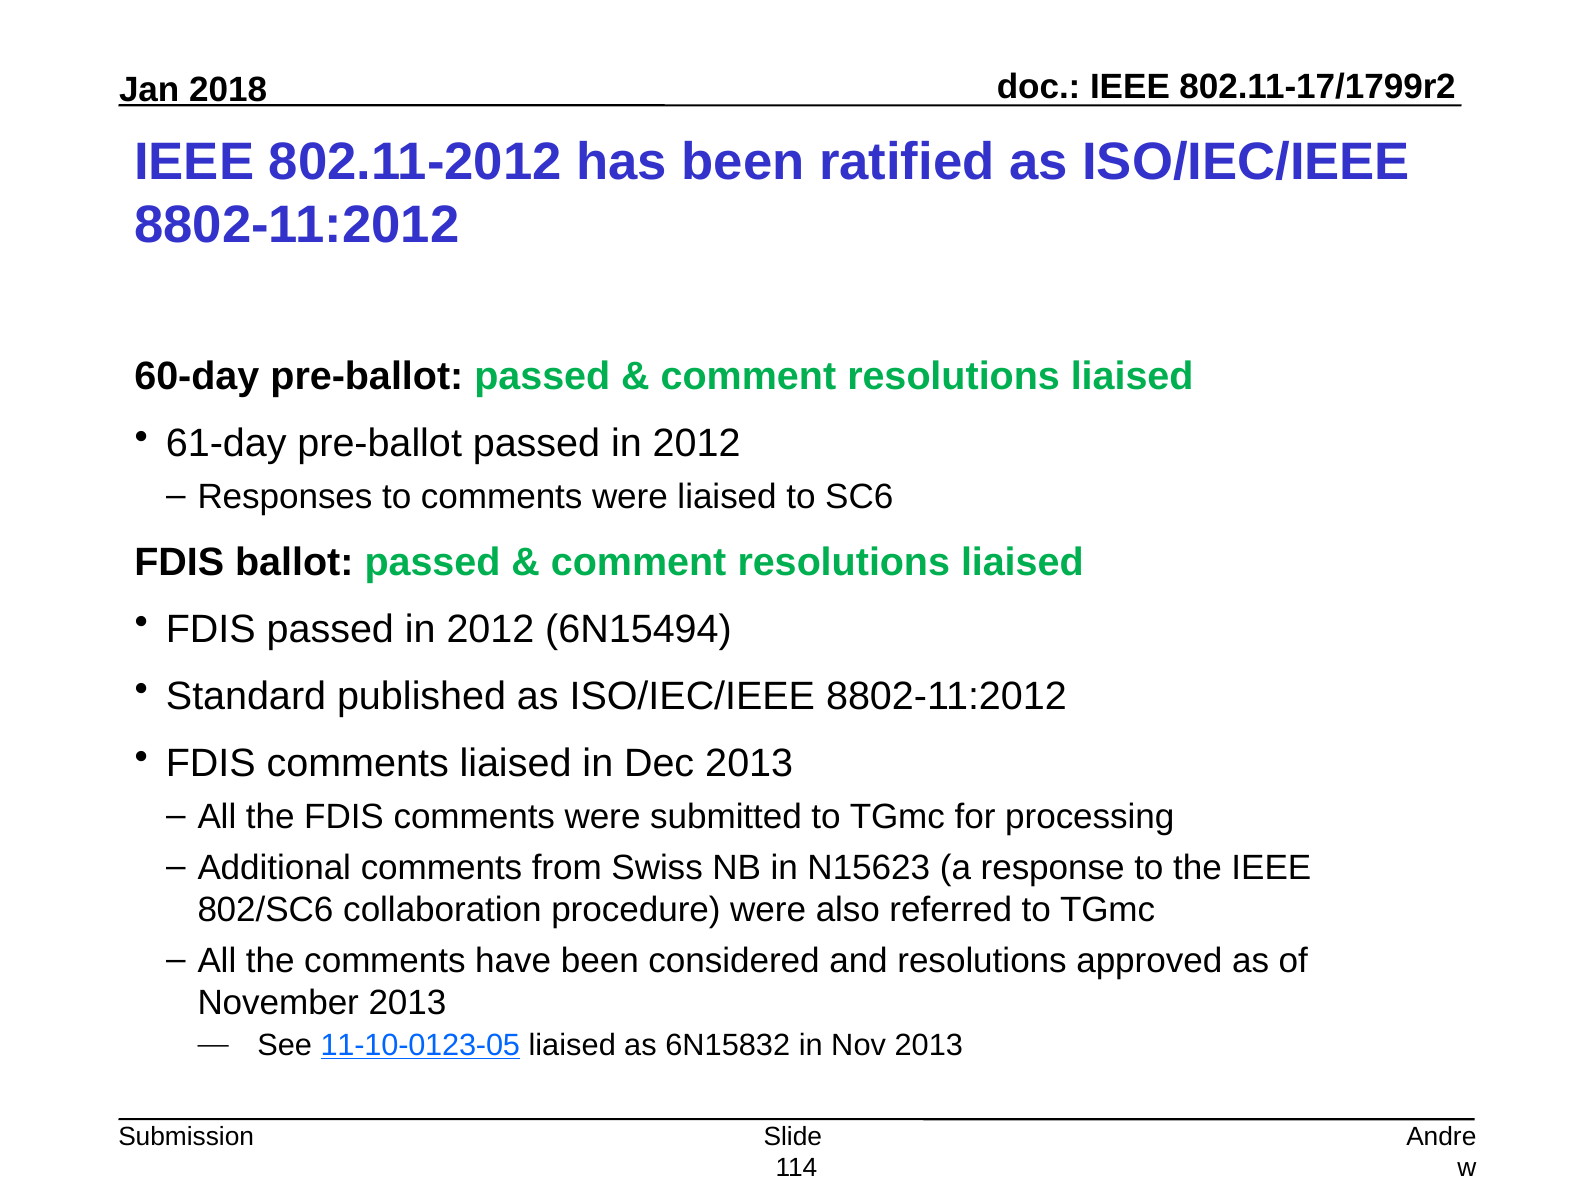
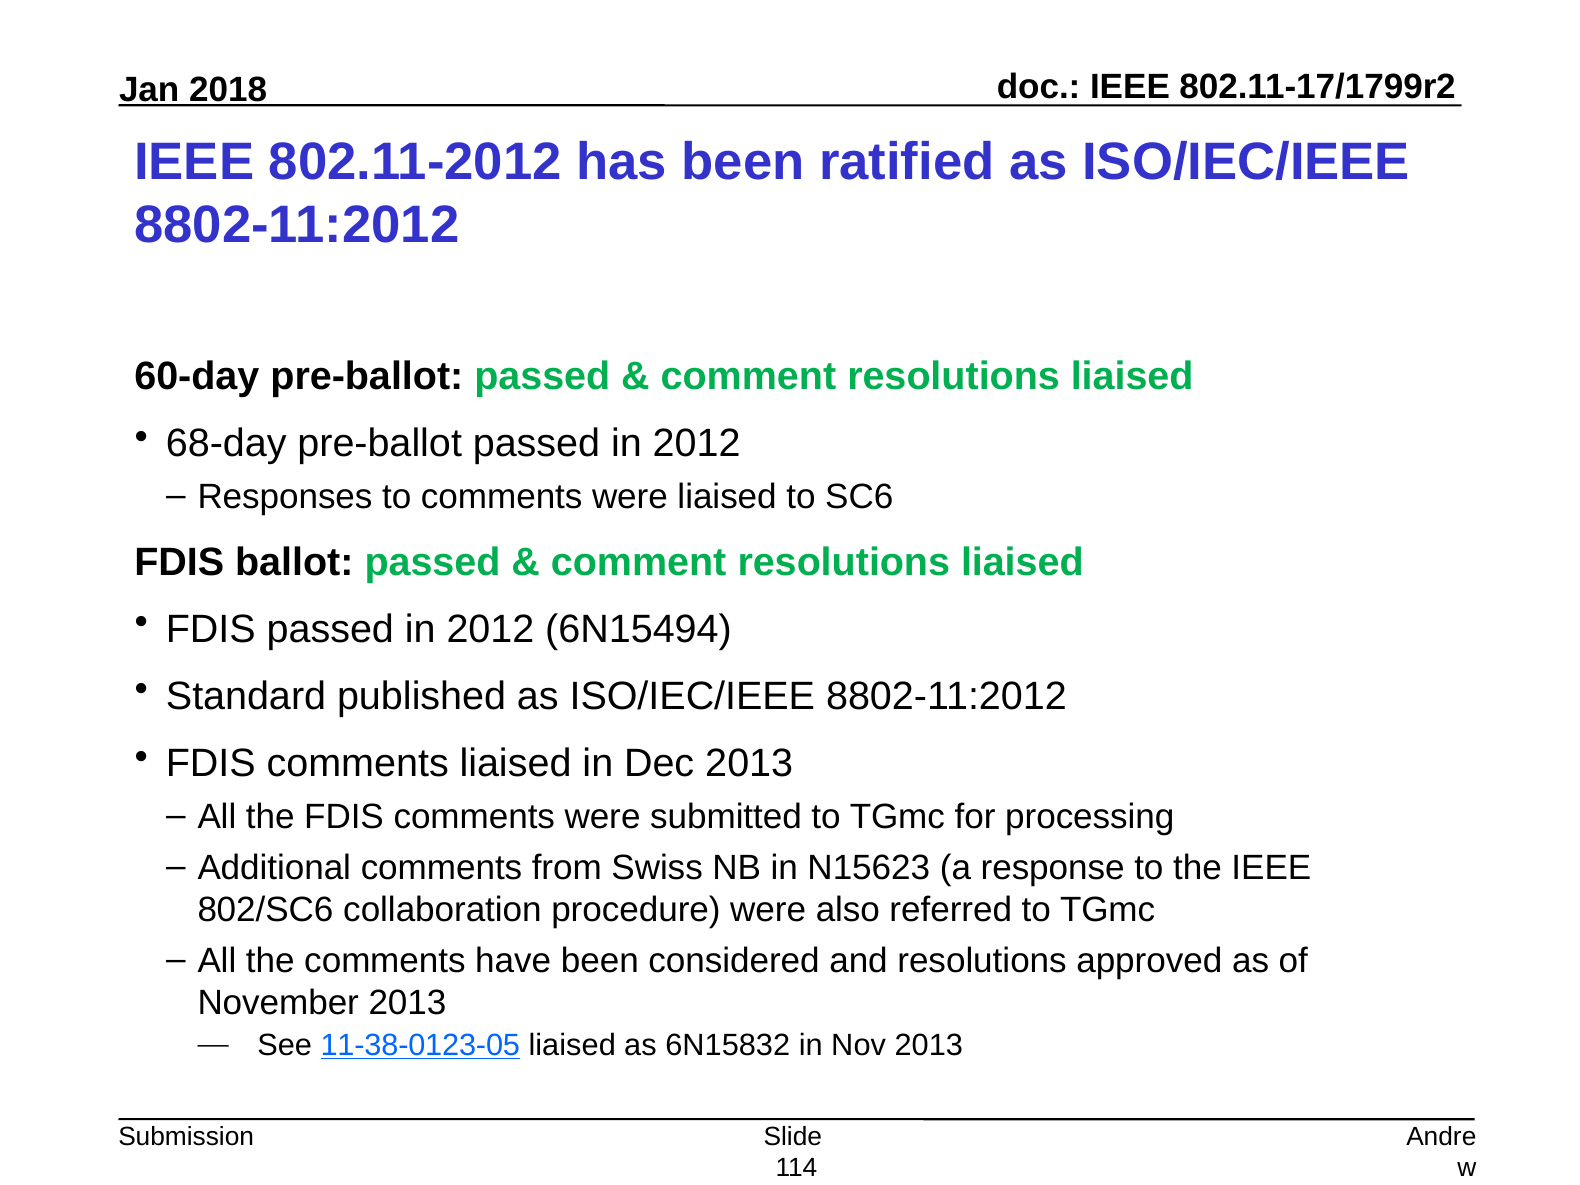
61-day: 61-day -> 68-day (226, 444)
11-10-0123-05: 11-10-0123-05 -> 11-38-0123-05 (420, 1045)
